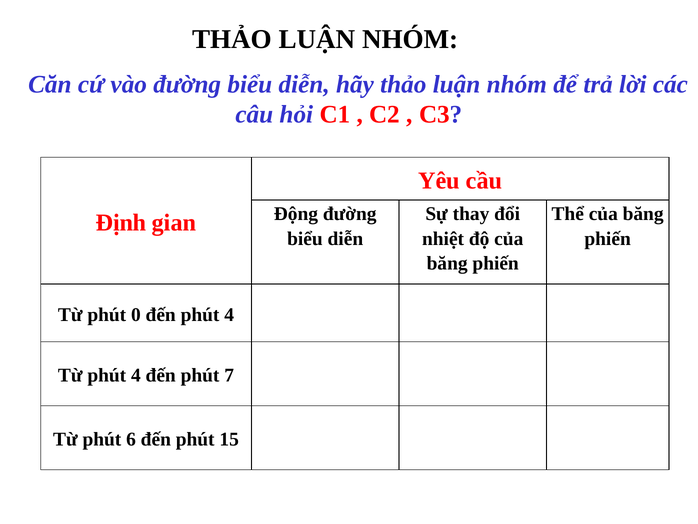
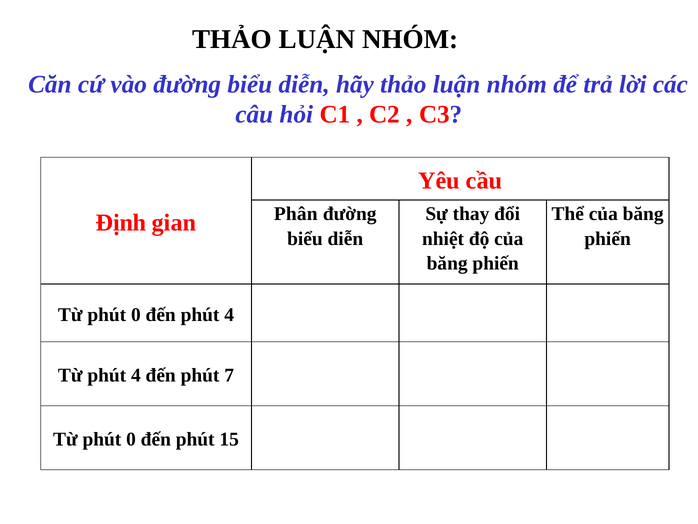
Động: Động -> Phân (296, 214)
6: 6 -> 0 (131, 439)
